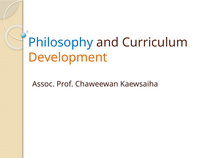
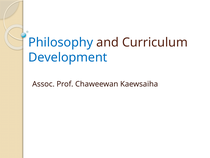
Development colour: orange -> blue (68, 57)
